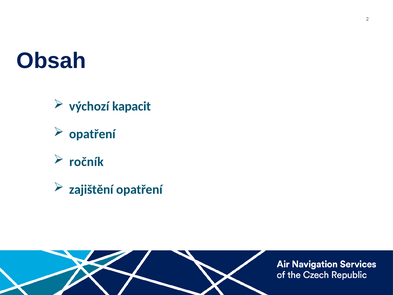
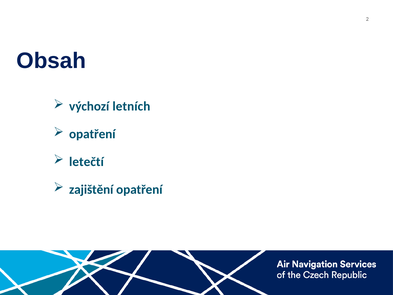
kapacit: kapacit -> letních (131, 106)
ročník: ročník -> letečtí (86, 162)
